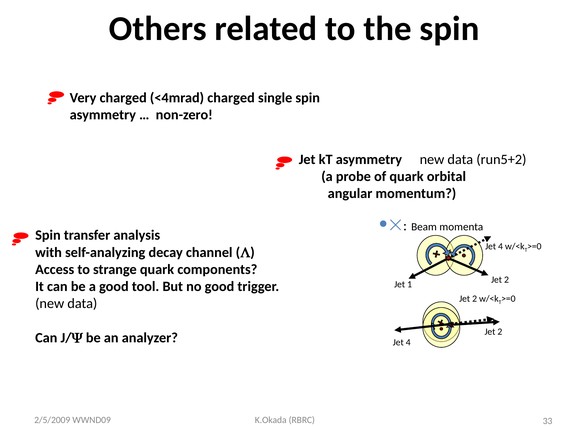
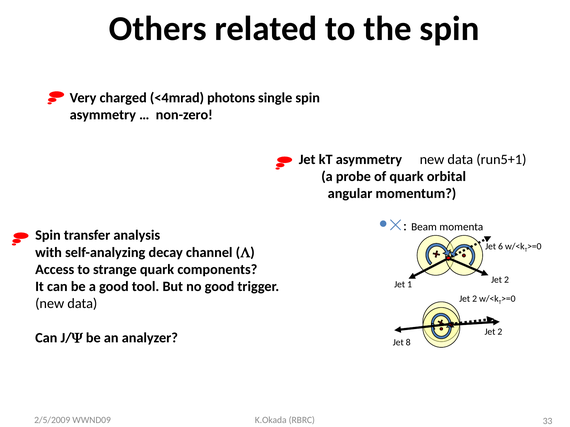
<4mrad charged: charged -> photons (231, 98)
run5+2: run5+2 -> run5+1 (501, 160)
4: 4 -> 6 (501, 247)
4: 4 -> 8 (408, 343)
